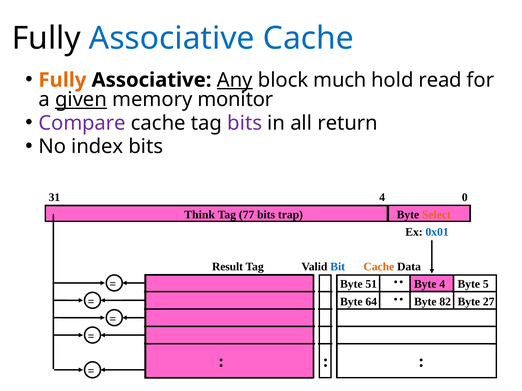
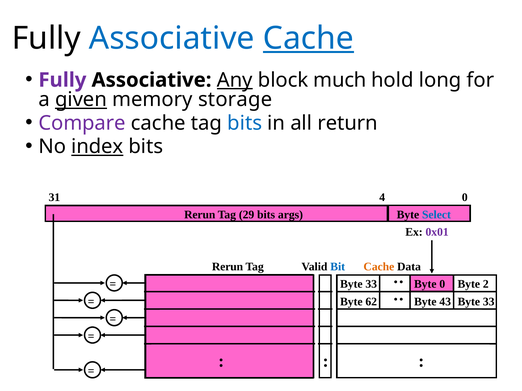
Cache underline: none -> present (308, 38)
Fully colour: orange -> purple (62, 80)
read: read -> long (440, 80)
monitor: monitor -> storage (235, 100)
bits colour: purple -> blue (245, 123)
index underline: none -> present (97, 147)
Think: Think -> Rerun (200, 215)
77: 77 -> 29 (247, 215)
trap: trap -> args (290, 215)
Select colour: orange -> blue (436, 215)
0x01 colour: blue -> purple (437, 232)
Result: Result -> Rerun (228, 267)
51: 51 -> 33 (371, 285)
Byte 4: 4 -> 0 (442, 285)
5: 5 -> 2 (486, 285)
64: 64 -> 62 (371, 302)
82: 82 -> 43 (445, 302)
27: 27 -> 33 (489, 302)
